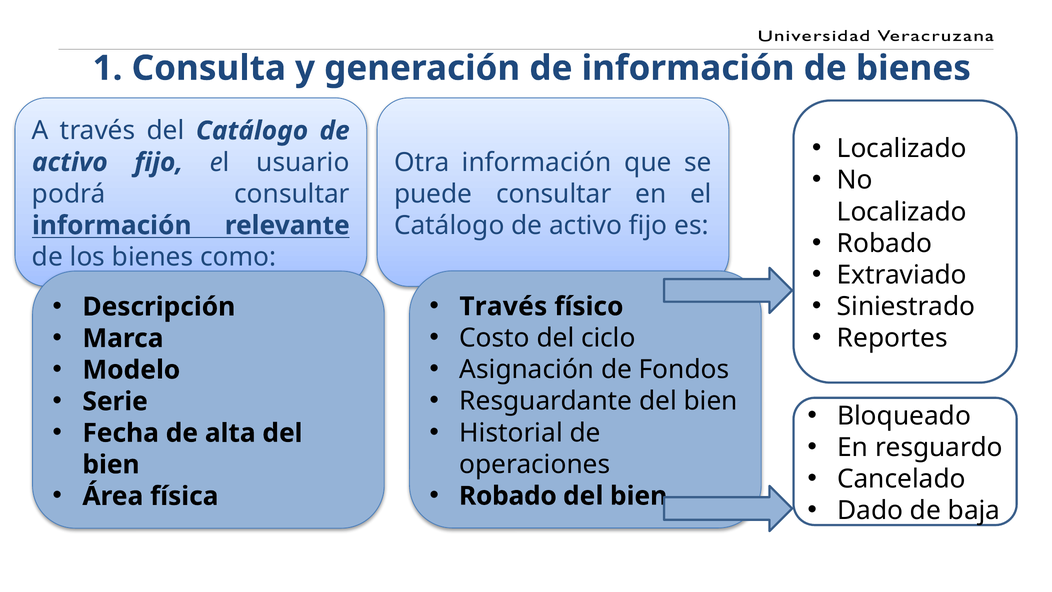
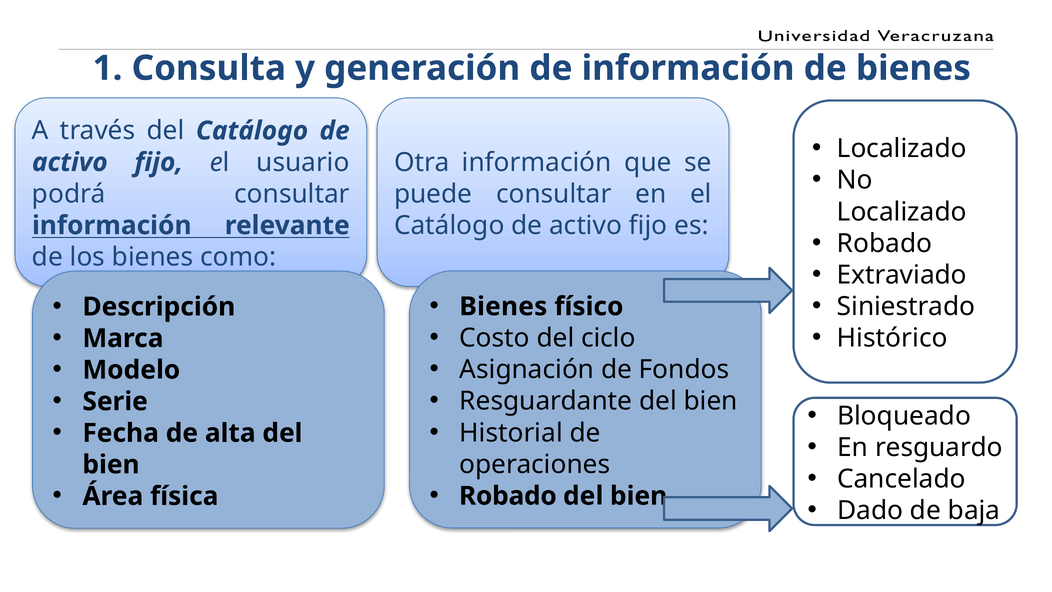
Través: Través -> Bienes (503, 306)
Reportes: Reportes -> Histórico (892, 338)
